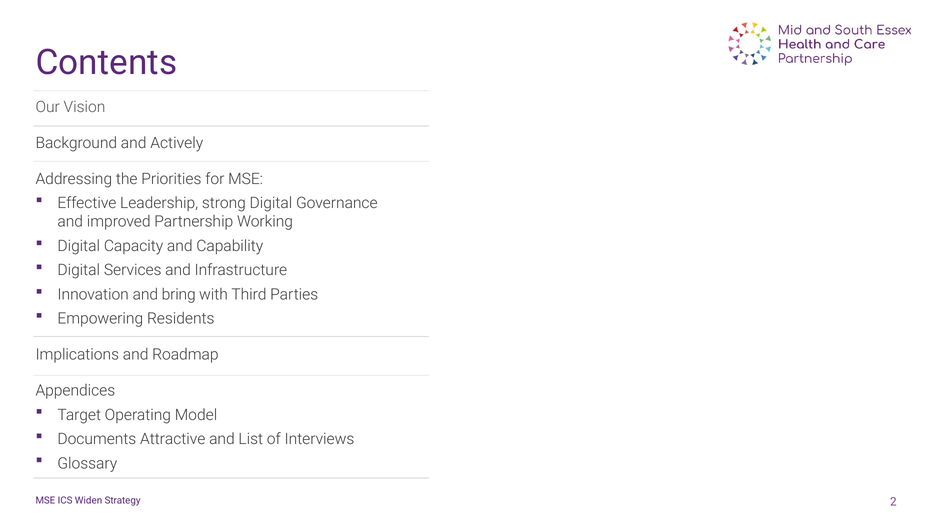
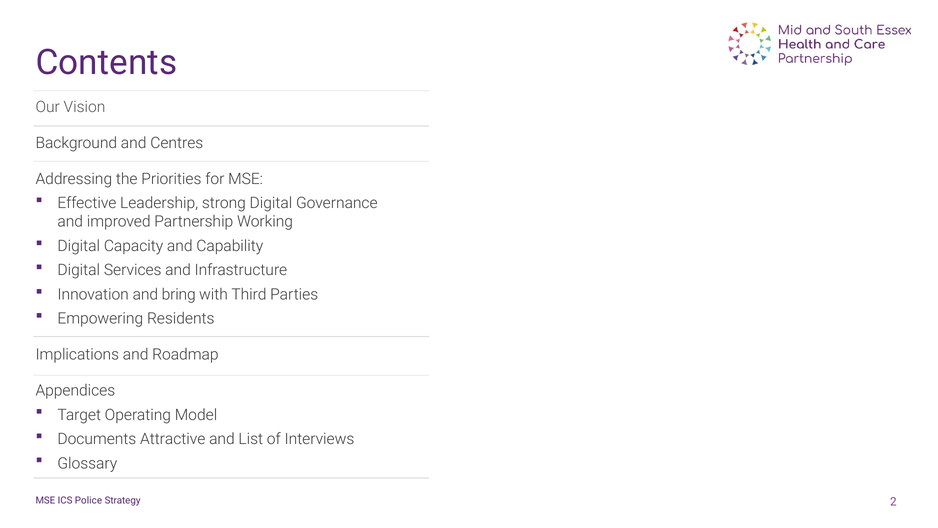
Actively: Actively -> Centres (177, 143)
Widen: Widen -> Police (88, 500)
